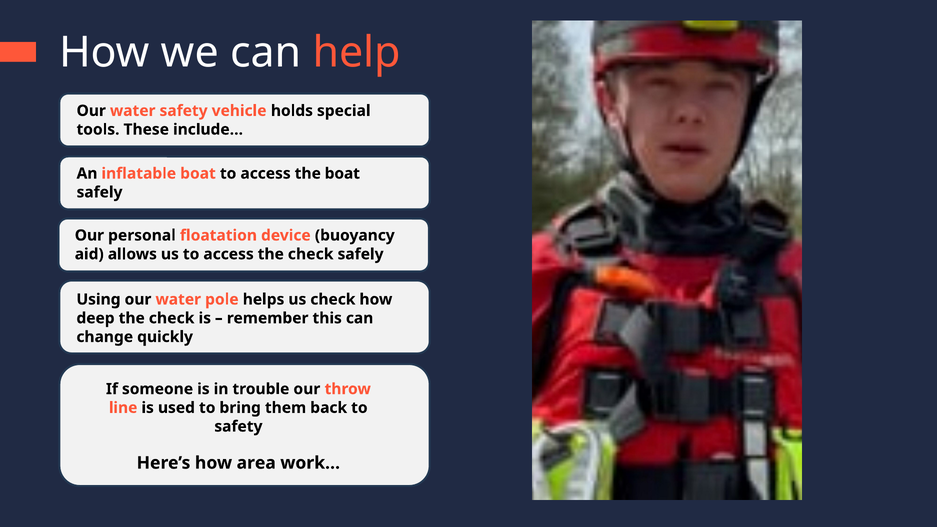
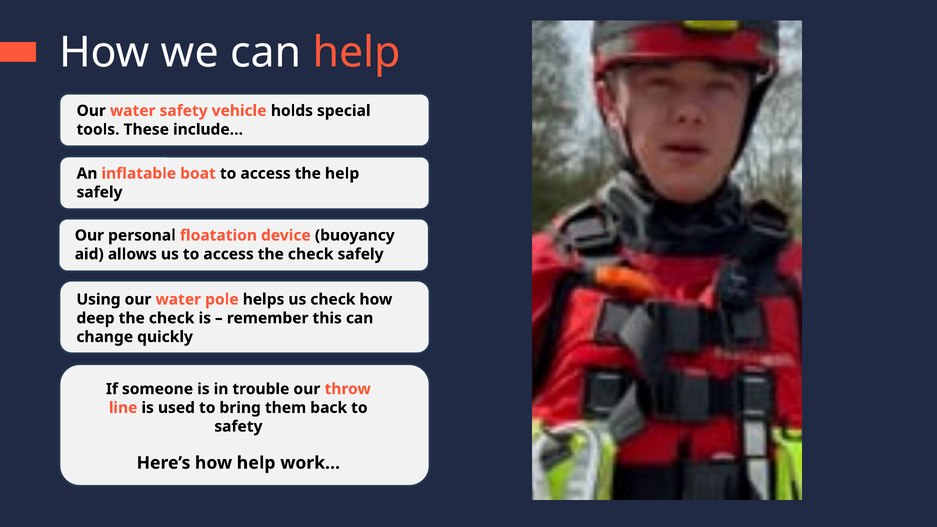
the boat: boat -> help (342, 174)
how area: area -> help (256, 463)
